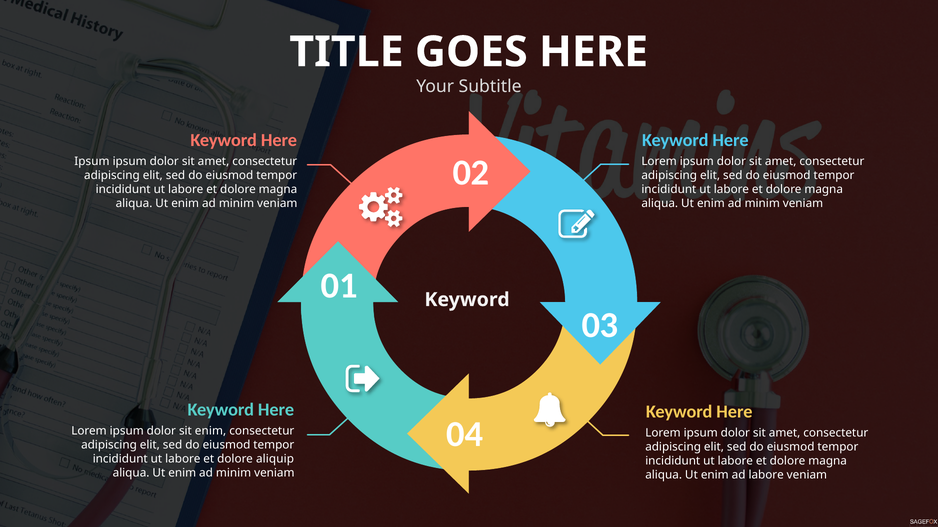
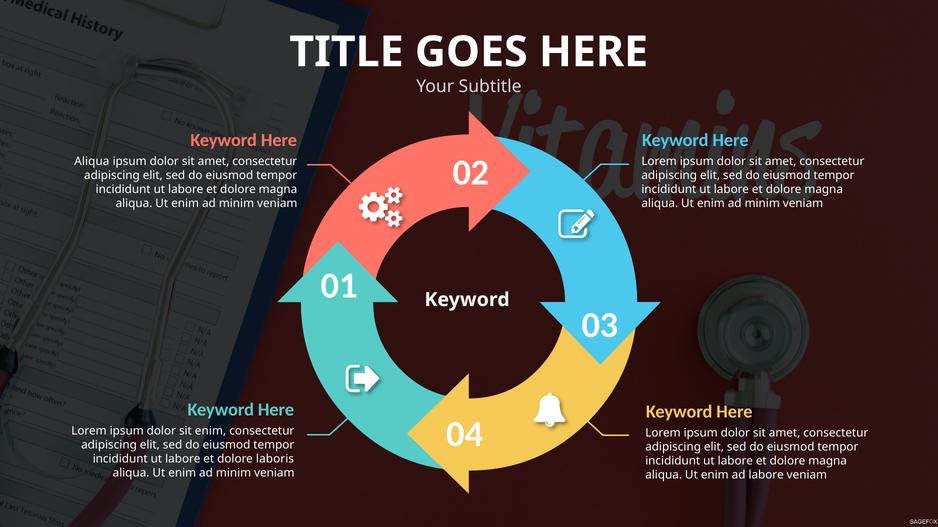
Ipsum: Ipsum -> Aliqua (92, 161)
aliquip: aliquip -> laboris (275, 459)
